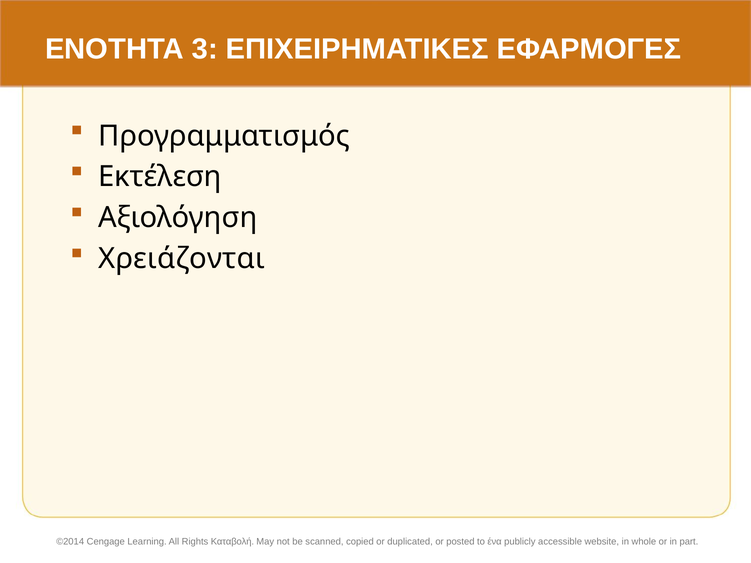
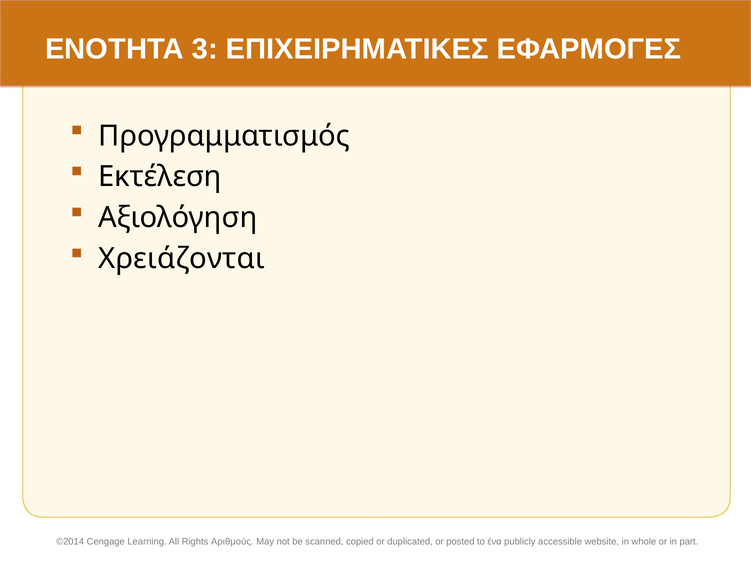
Καταβολή: Καταβολή -> Αριθμούς (232, 542)
